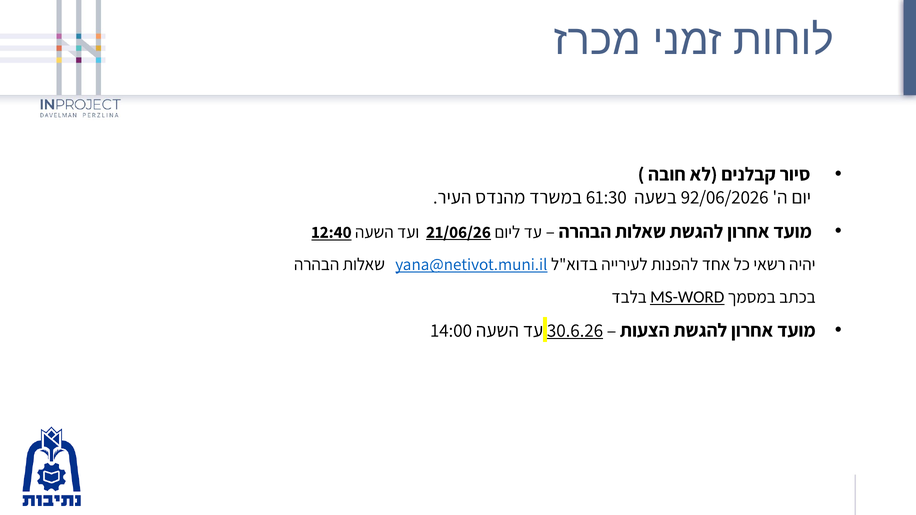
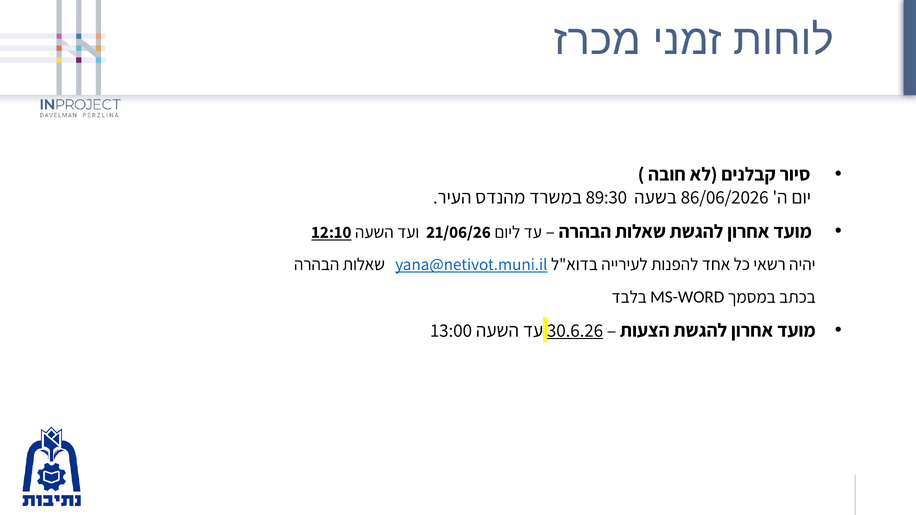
61:30: 61:30 -> 89:30 (606, 197)
92/06/2026: 92/06/2026 -> 86/06/2026 (725, 197)
12:40: 12:40 -> 12:10 (331, 232)
21/06/26 underline: present -> none (458, 232)
MS-WORD underline: present -> none (687, 297)
14:00: 14:00 -> 13:00 (451, 331)
